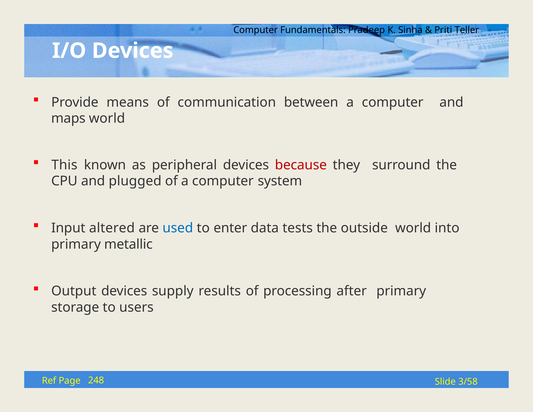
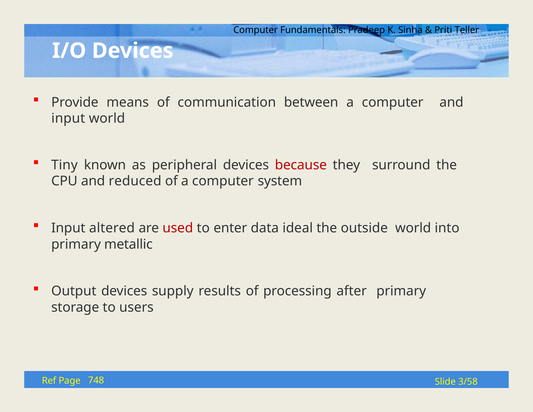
maps: maps -> input (68, 118)
This: This -> Tiny (64, 165)
plugged: plugged -> reduced (135, 181)
used colour: blue -> red (178, 228)
tests: tests -> ideal (298, 228)
248: 248 -> 748 (96, 380)
